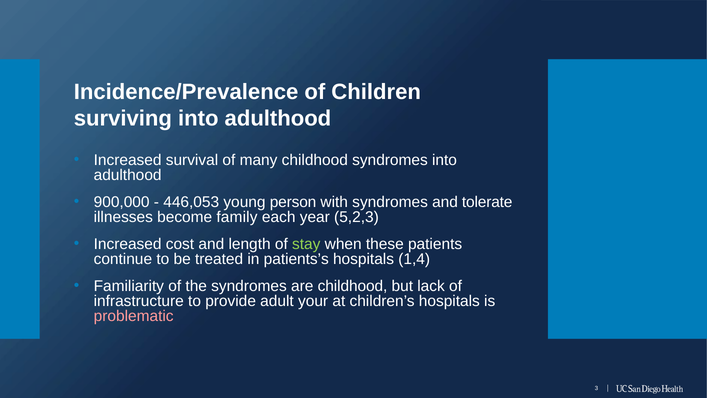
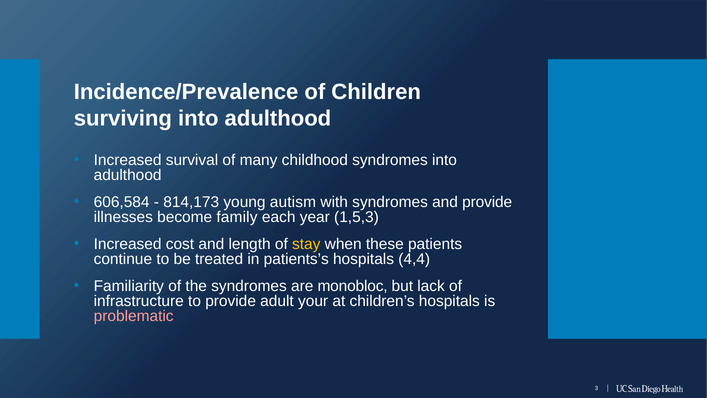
900,000: 900,000 -> 606,584 (122, 202)
446,053: 446,053 -> 814,173 (191, 202)
person: person -> autism (293, 202)
and tolerate: tolerate -> provide (487, 202)
5,2,3: 5,2,3 -> 1,5,3 (356, 217)
stay colour: light green -> yellow (306, 244)
1,4: 1,4 -> 4,4 (414, 259)
are childhood: childhood -> monobloc (353, 286)
